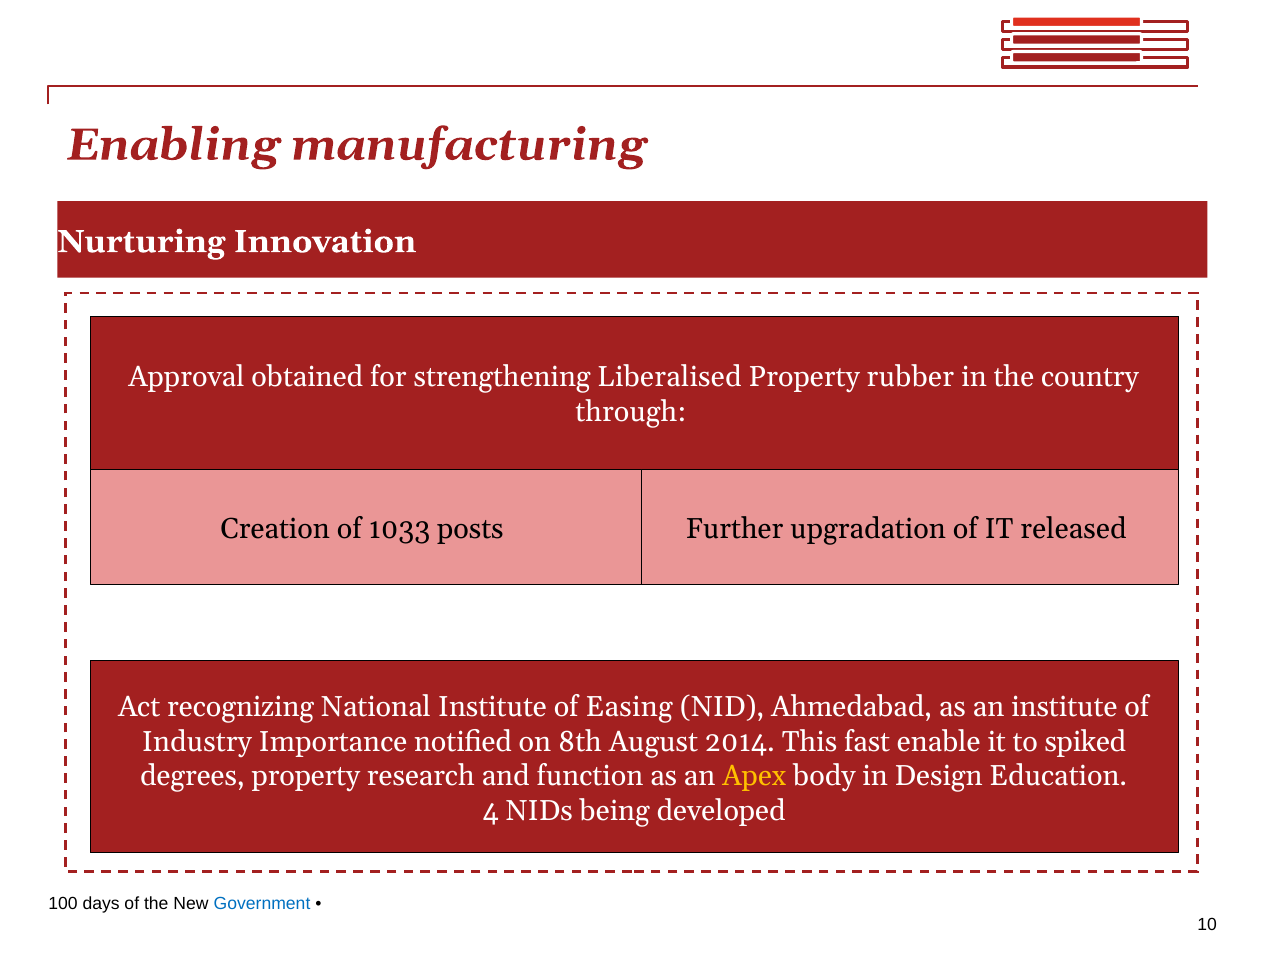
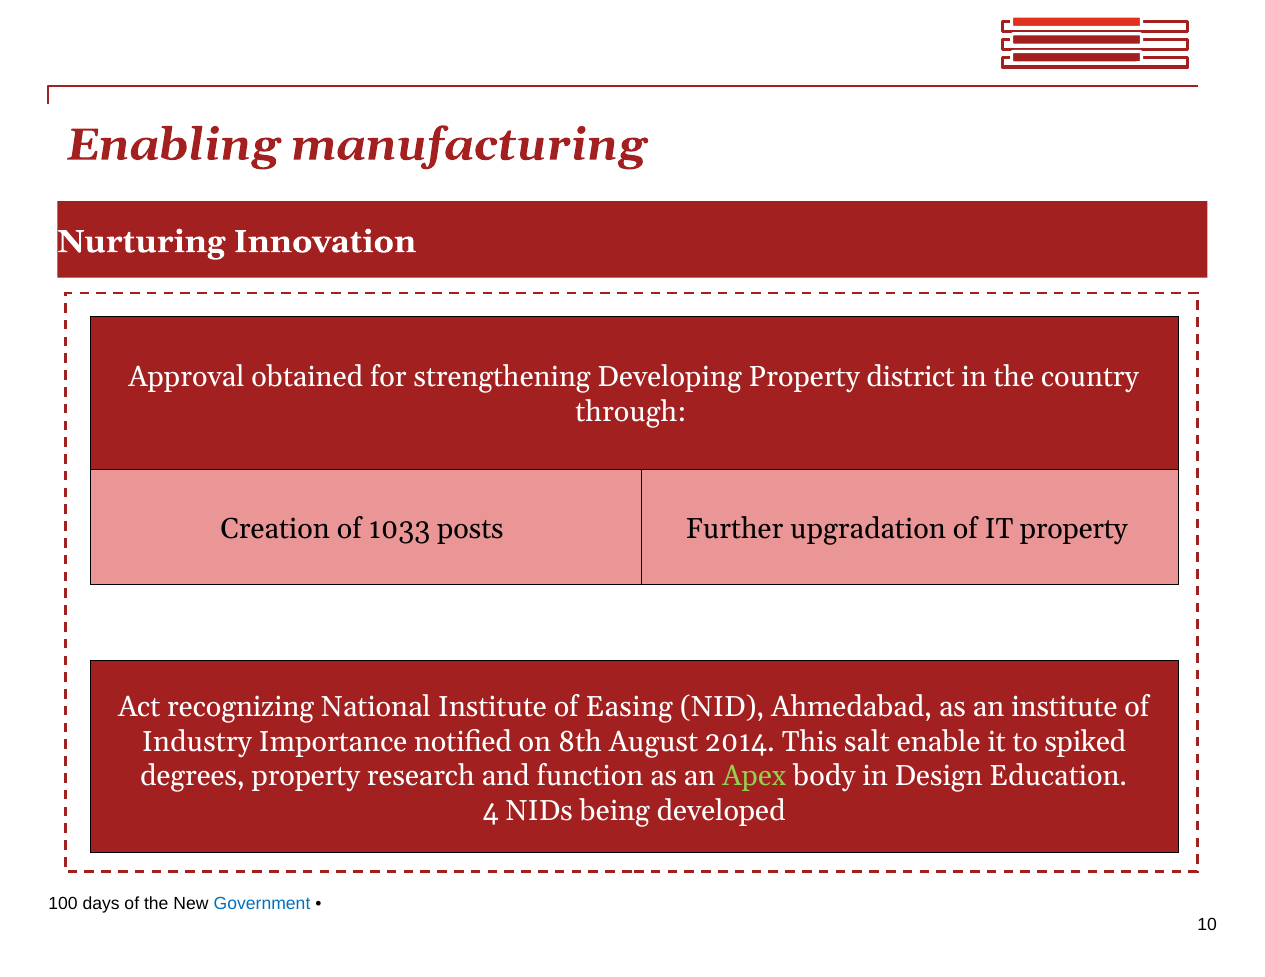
Liberalised: Liberalised -> Developing (670, 378)
rubber: rubber -> district (911, 378)
IT released: released -> property (1074, 529)
fast: fast -> salt (867, 742)
Apex colour: yellow -> light green (754, 776)
